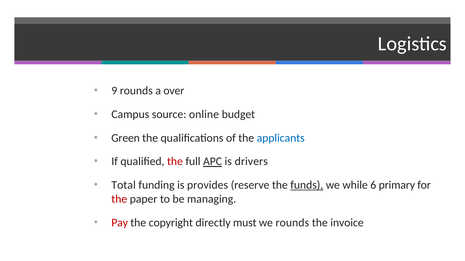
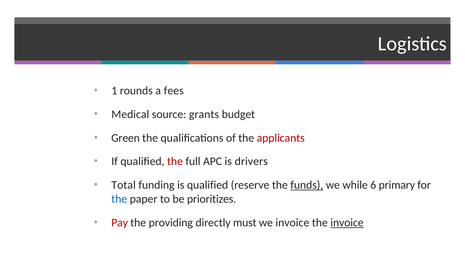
9: 9 -> 1 (114, 91)
over: over -> fees (174, 91)
Campus: Campus -> Medical (130, 115)
online: online -> grants (204, 115)
applicants colour: blue -> red (281, 138)
APC underline: present -> none (213, 162)
is provides: provides -> qualified (208, 185)
the colour: red -> blue (119, 199)
managing: managing -> prioritizes (212, 199)
copyright: copyright -> providing (171, 223)
we rounds: rounds -> invoice (292, 223)
invoice underline: none -> present (347, 223)
